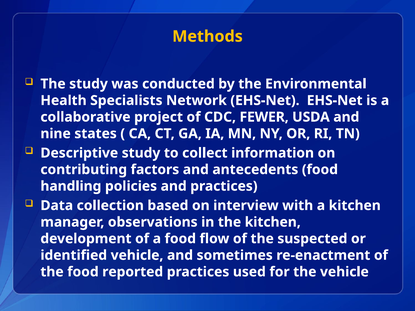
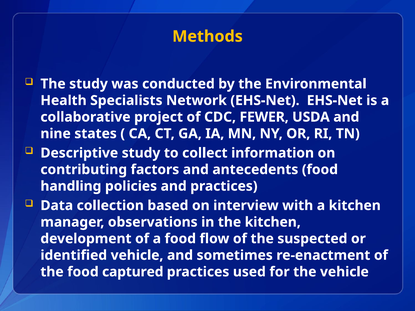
reported: reported -> captured (133, 272)
